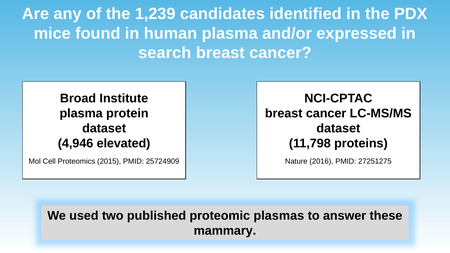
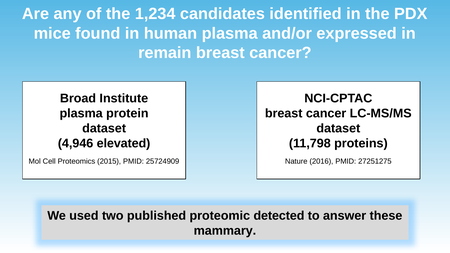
1,239: 1,239 -> 1,234 (155, 14)
search: search -> remain (165, 53)
plasmas: plasmas -> detected (279, 216)
